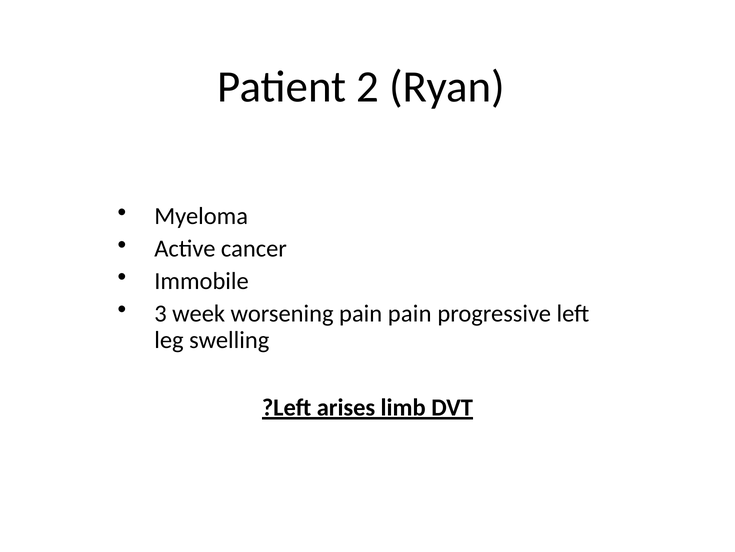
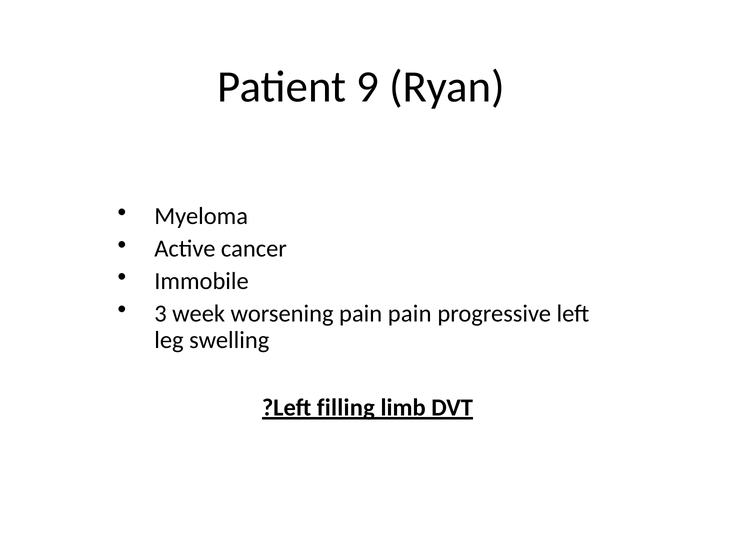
2: 2 -> 9 (368, 87)
arises: arises -> filling (346, 407)
